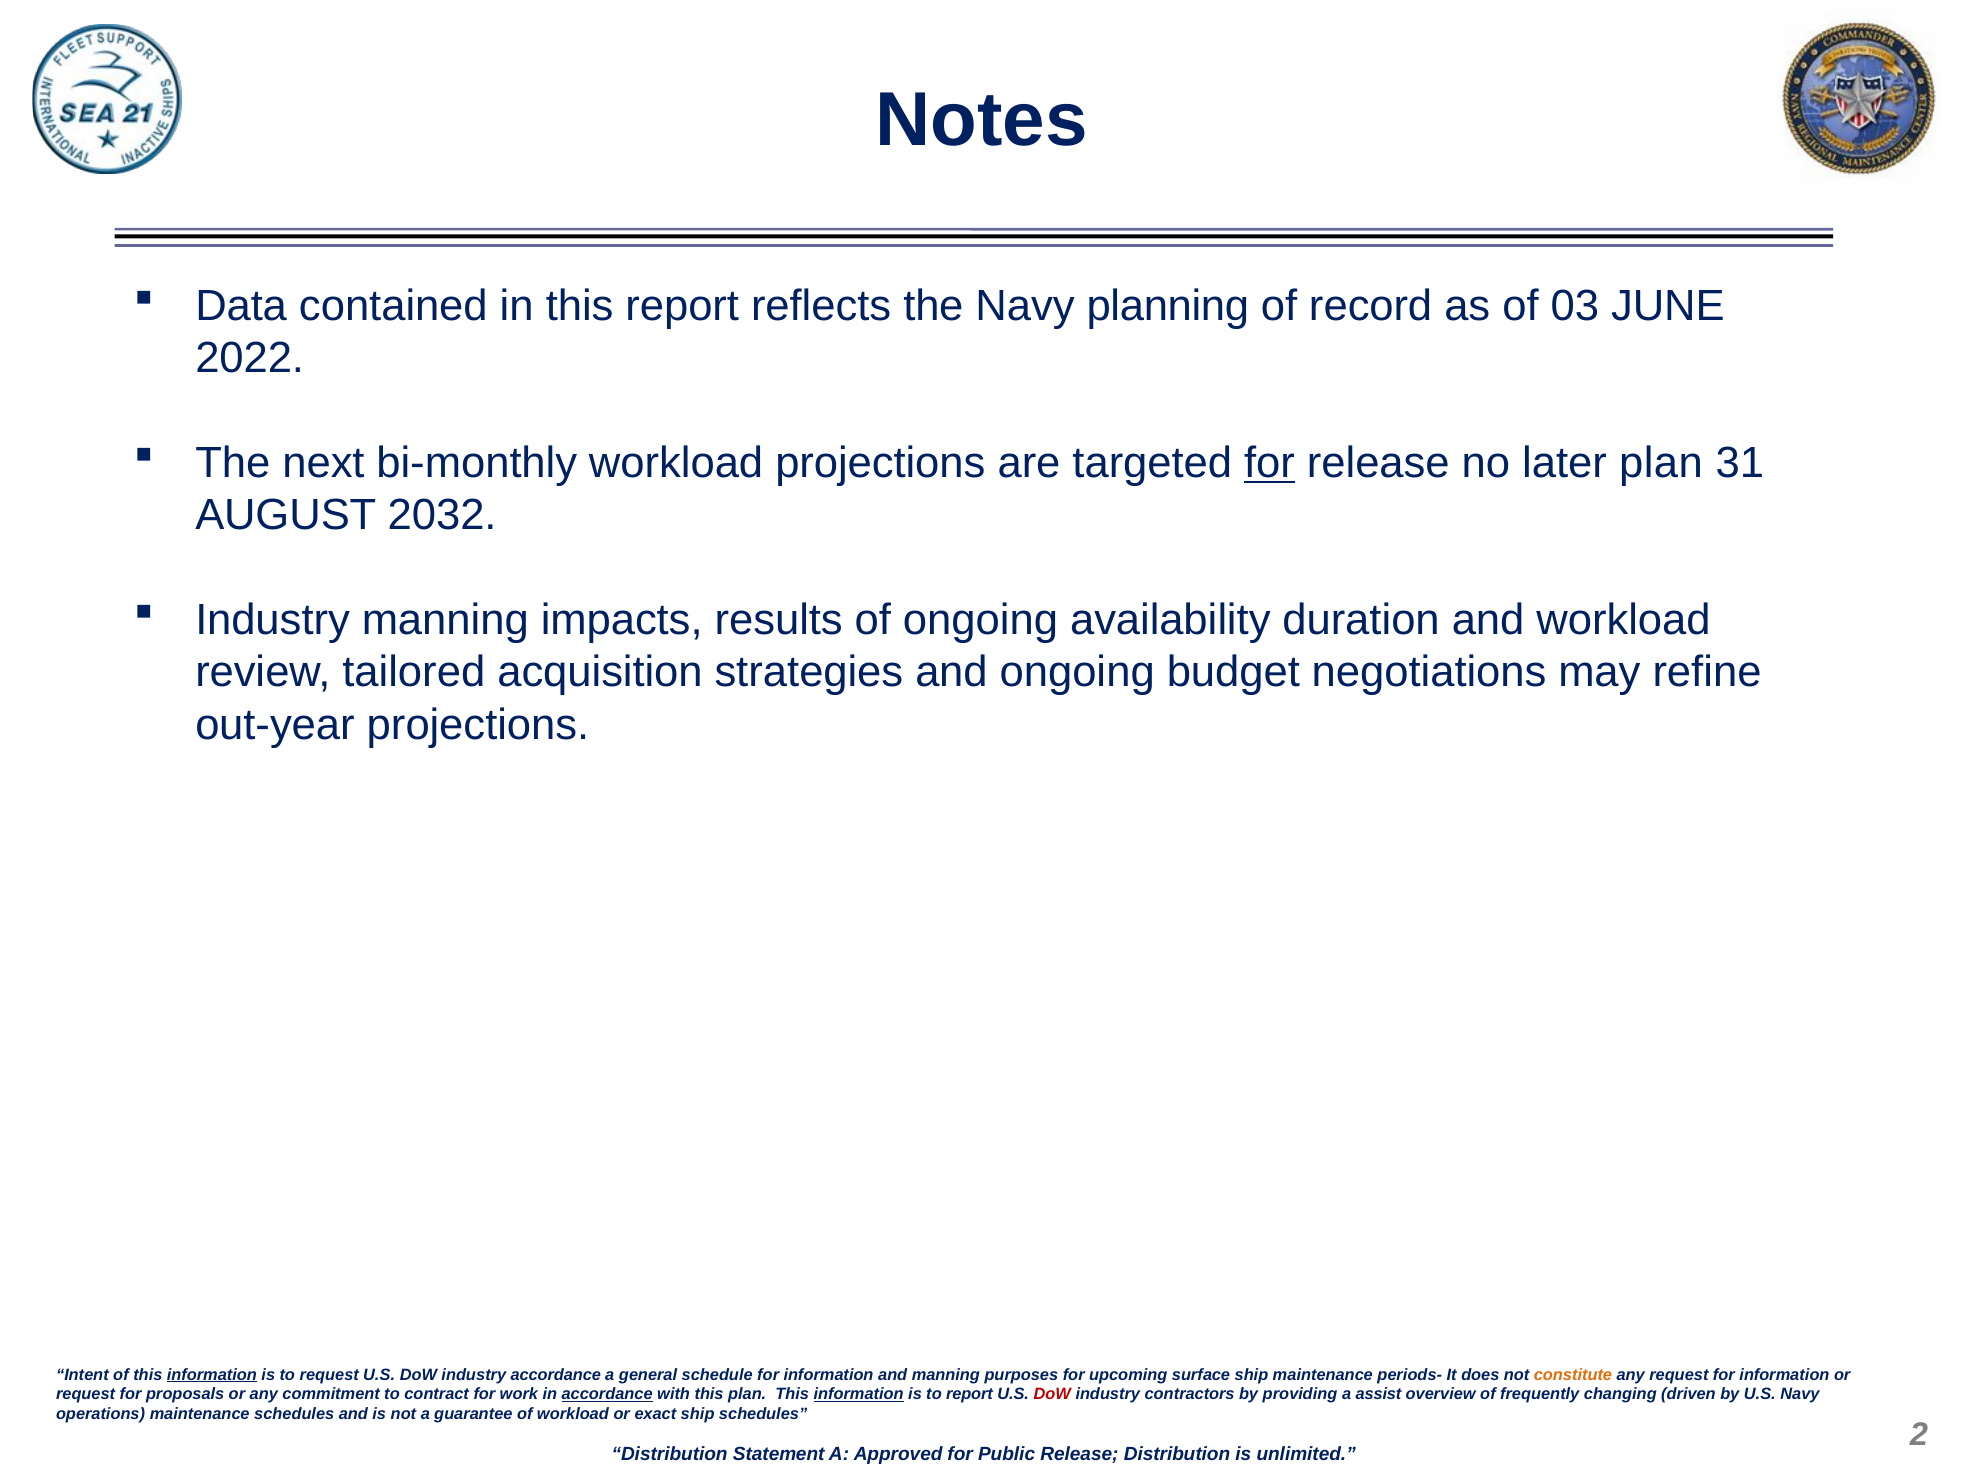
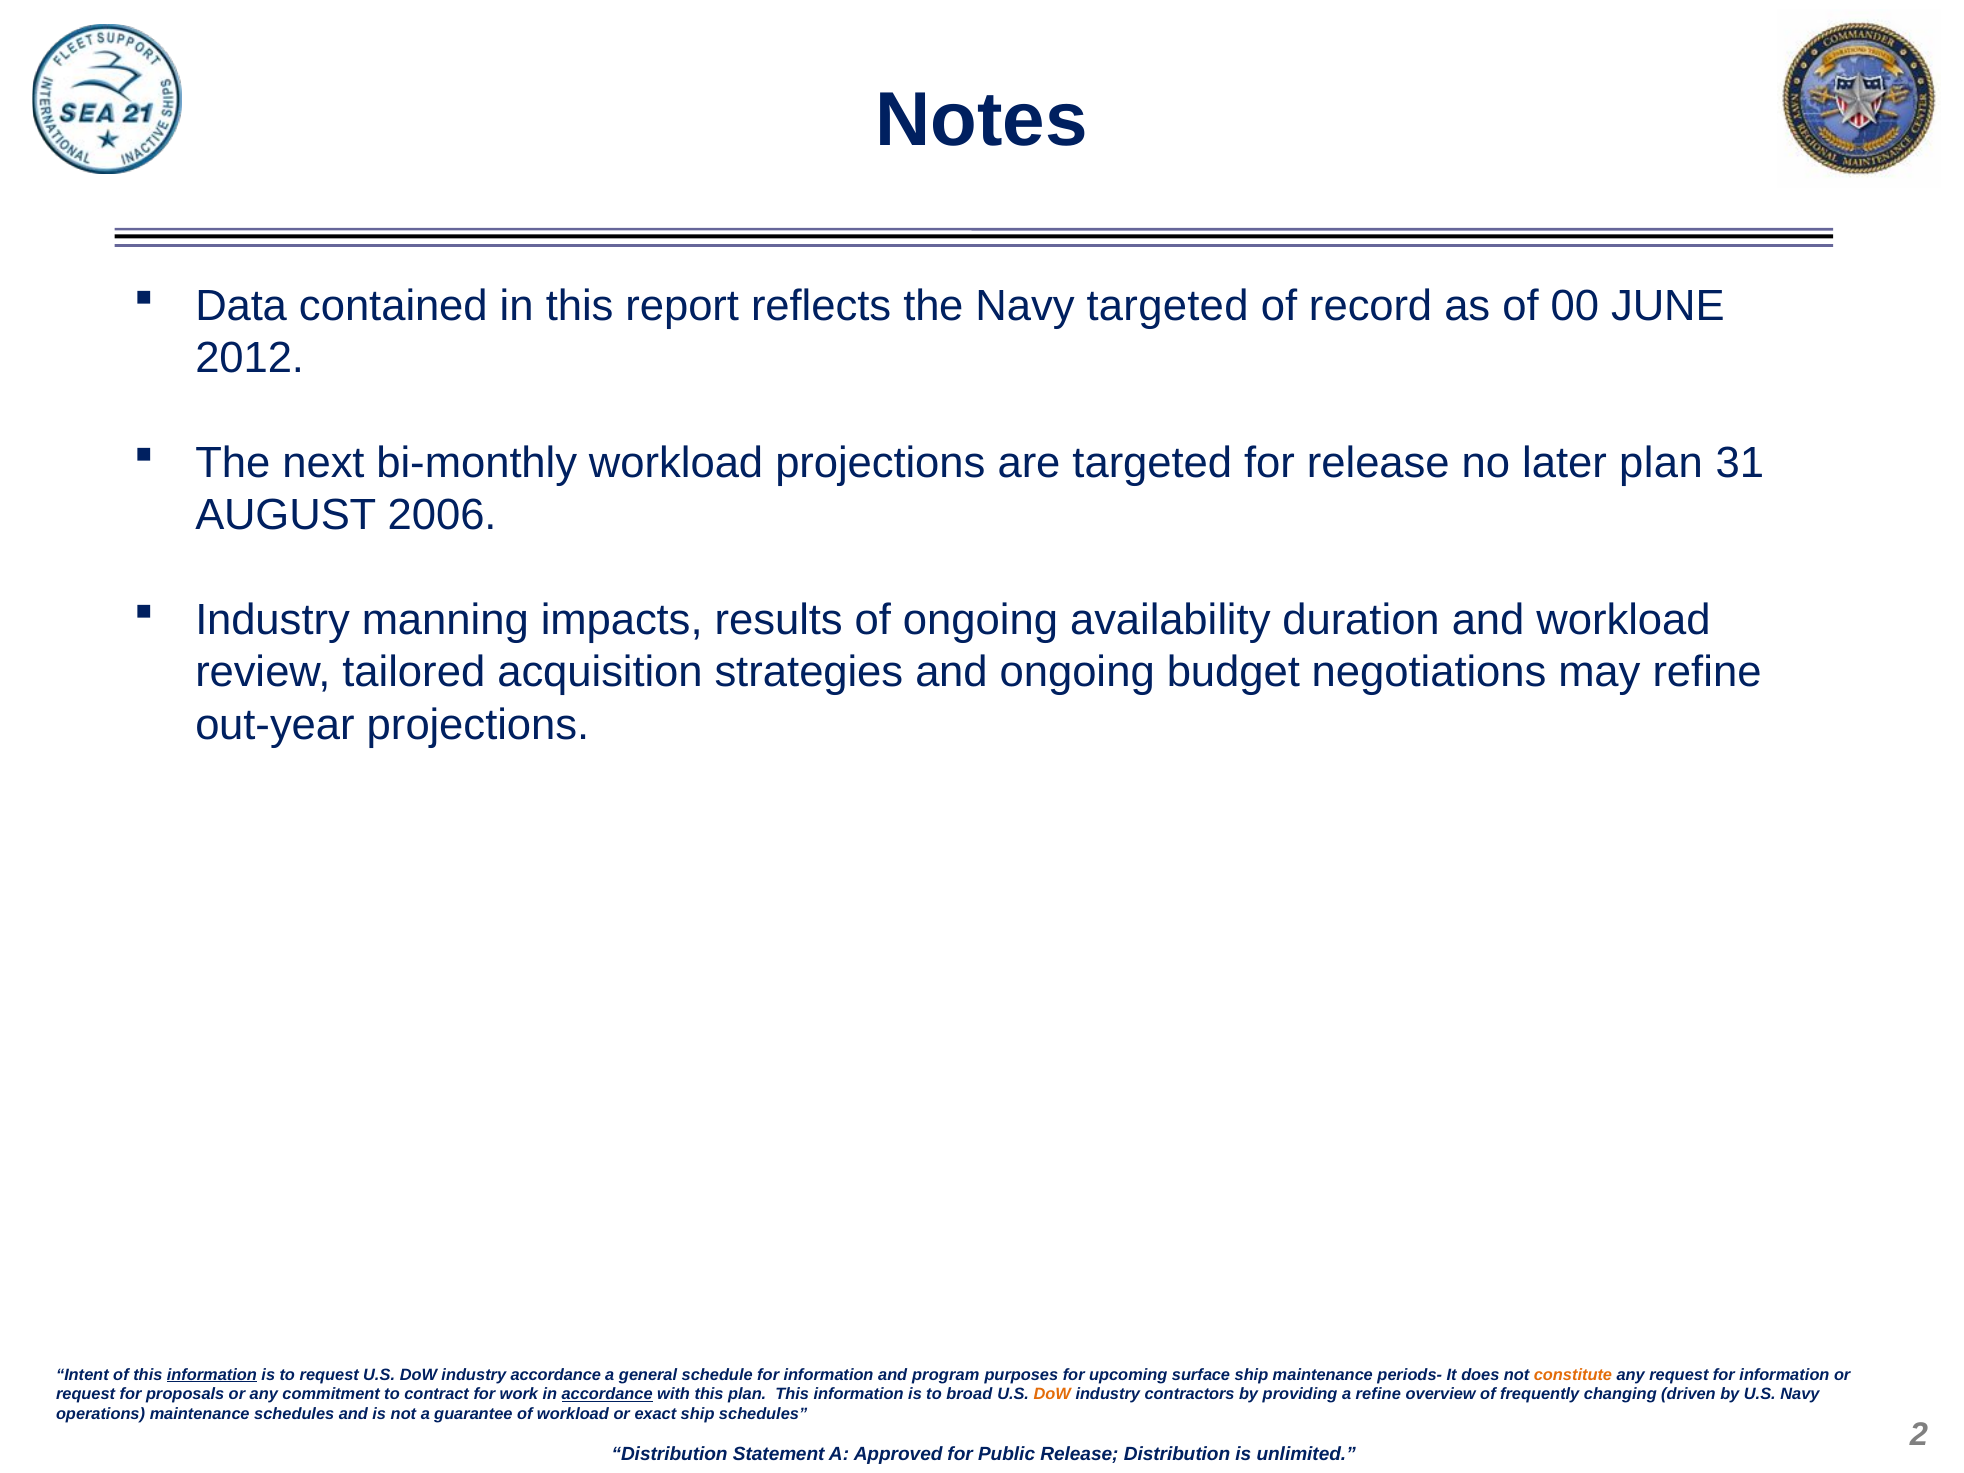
Navy planning: planning -> targeted (1168, 306)
03: 03 -> 00 (1575, 306)
2022: 2022 -> 2012 (250, 358)
for underline: present -> none (1270, 463)
2032: 2032 -> 2006 (442, 516)
and manning: manning -> program (946, 1375)
information underline: present -> none (859, 1394)
to report: report -> broad (969, 1394)
DoW colour: red -> orange (1052, 1394)
a assist: assist -> refine (1378, 1394)
